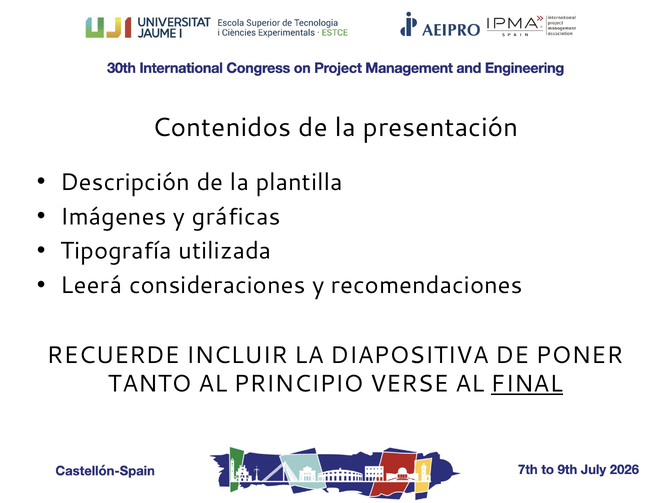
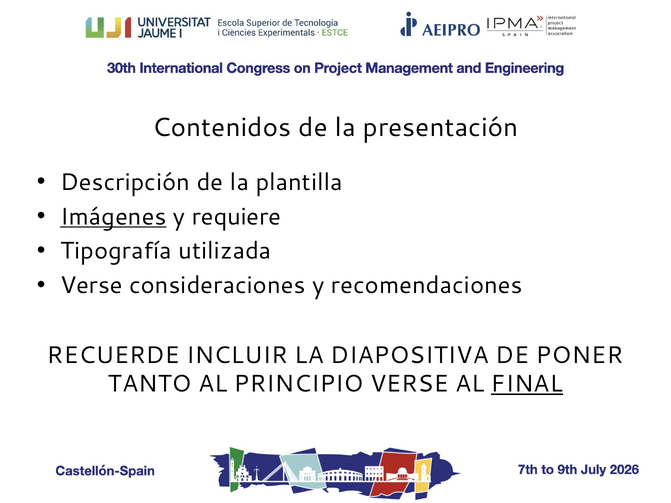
Imágenes underline: none -> present (113, 217)
gráficas: gráficas -> requiere (236, 217)
Leerá: Leerá -> Verse (91, 286)
